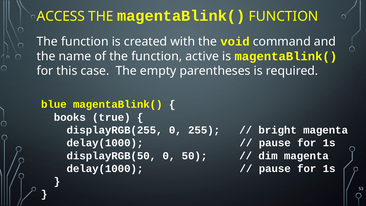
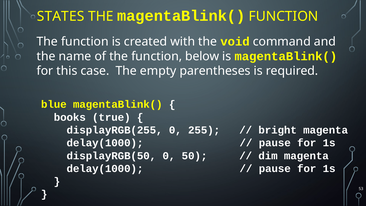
ACCESS: ACCESS -> STATES (61, 16)
active: active -> below (202, 56)
